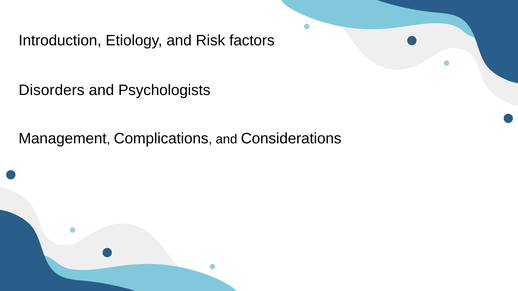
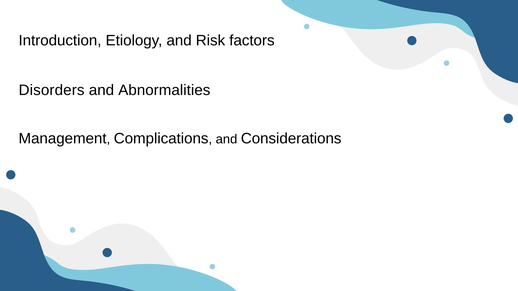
Psychologists: Psychologists -> Abnormalities (164, 90)
